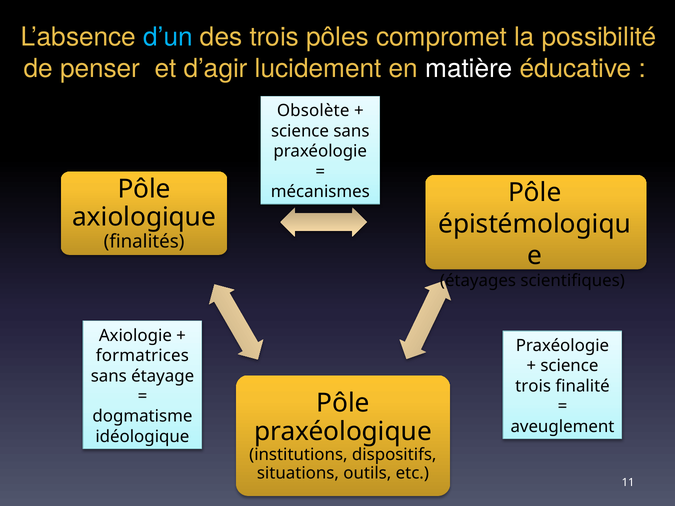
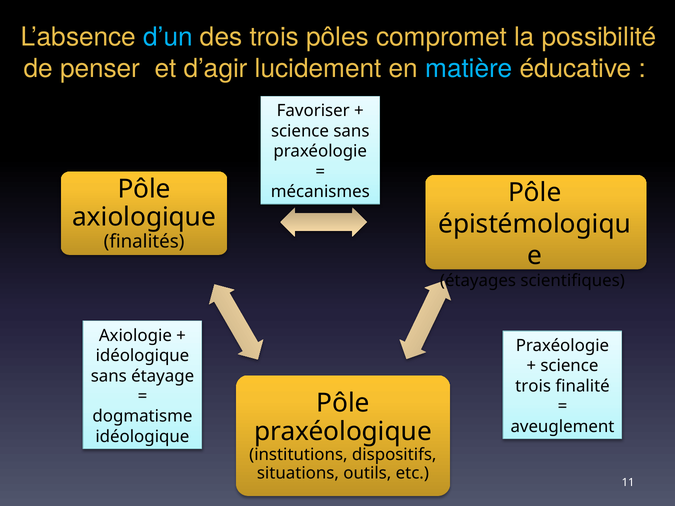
matière colour: white -> light blue (469, 69)
Obsolète: Obsolète -> Favoriser (313, 111)
formatrices: formatrices -> idéologique (142, 356)
